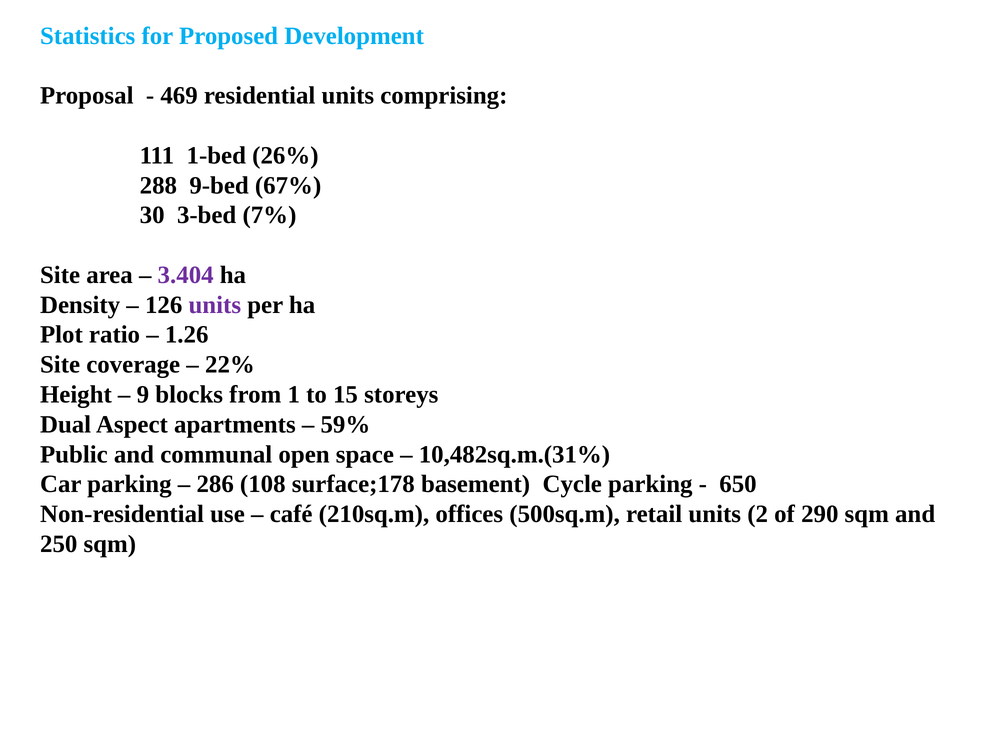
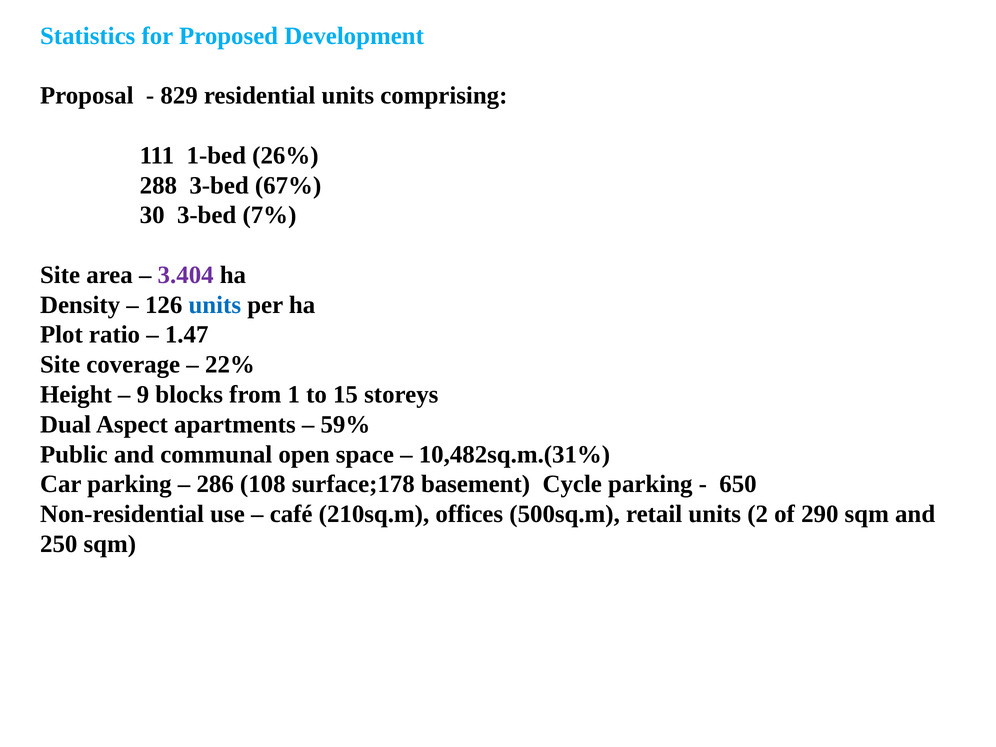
469: 469 -> 829 (179, 96)
288 9-bed: 9-bed -> 3-bed (219, 185)
units colour: purple -> blue (215, 305)
1.26: 1.26 -> 1.47 (187, 335)
